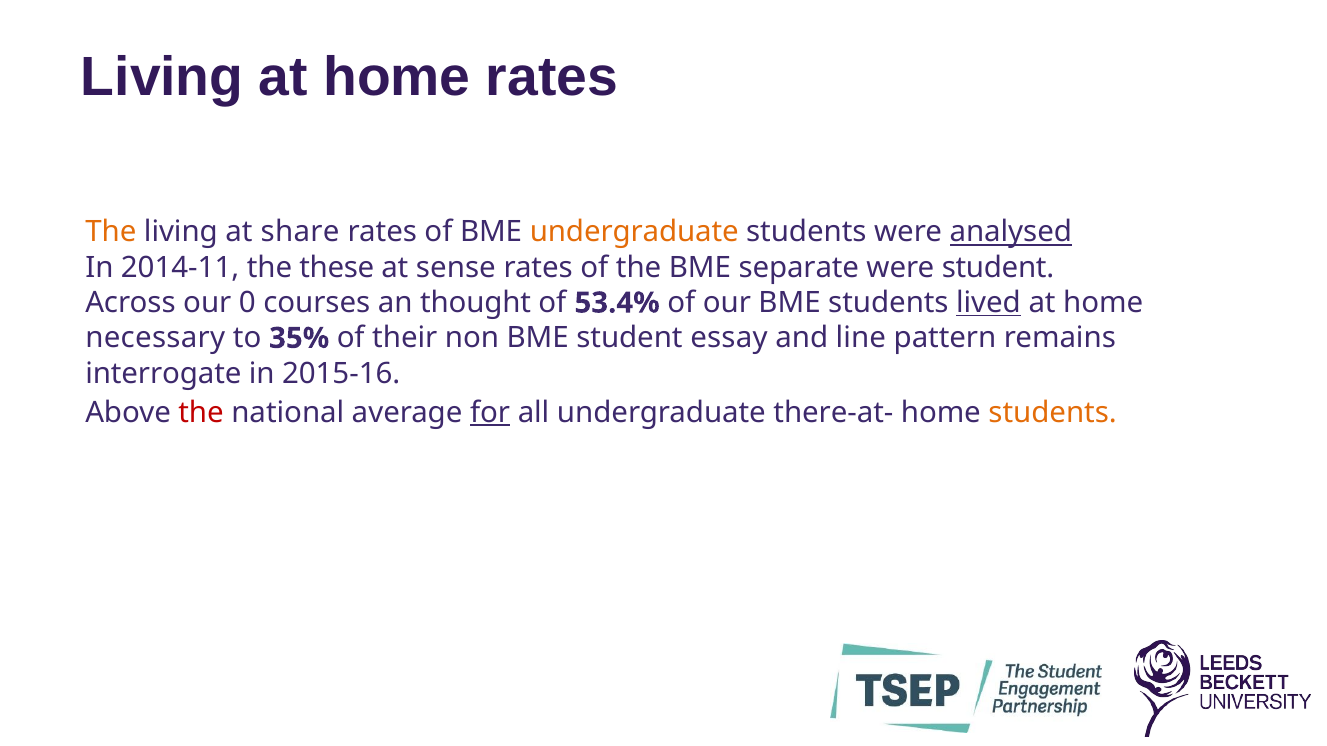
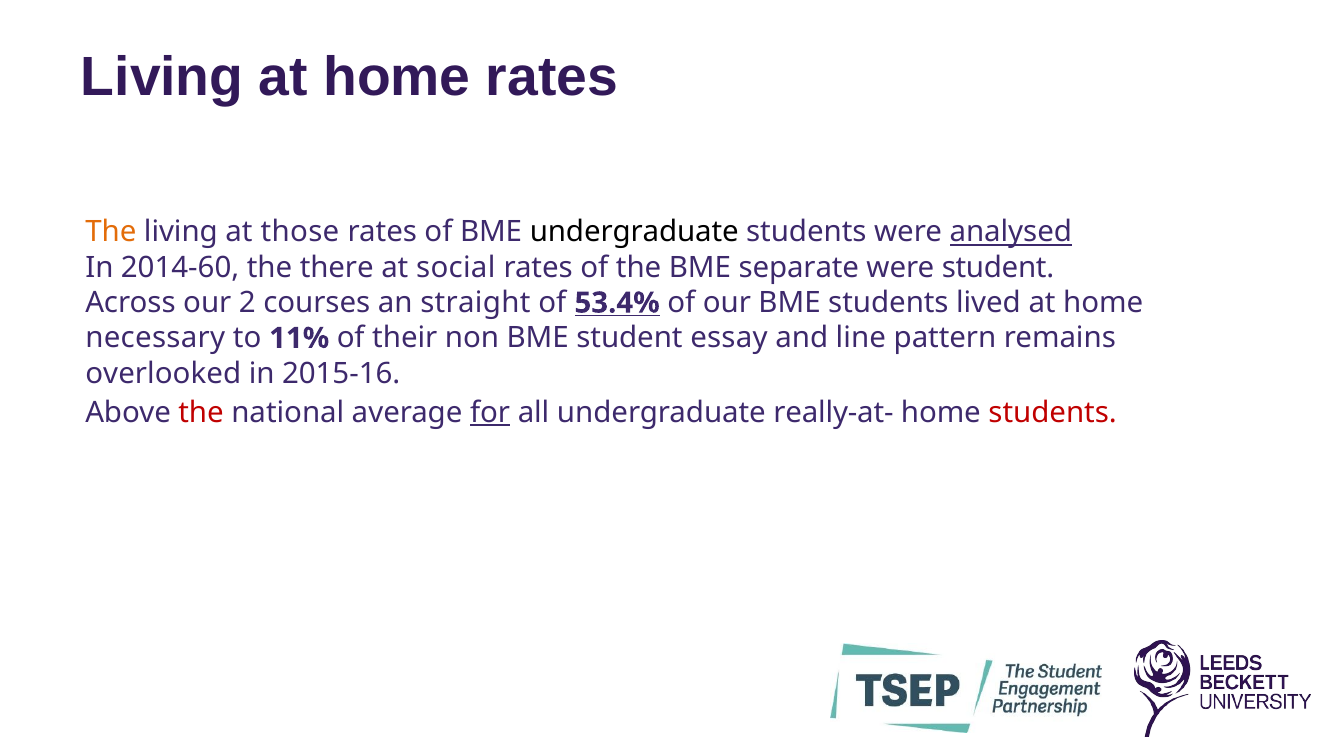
share: share -> those (300, 232)
undergraduate colour: orange -> black (634, 232)
2014-11: 2014-11 -> 2014-60 (180, 268)
these: these -> there (337, 268)
sense: sense -> social (456, 268)
0: 0 -> 2 (247, 303)
thought: thought -> straight (475, 303)
53.4% underline: none -> present (617, 303)
lived underline: present -> none (988, 303)
35%: 35% -> 11% (299, 338)
interrogate: interrogate -> overlooked (163, 374)
there-at-: there-at- -> really-at- (833, 413)
students colour: orange -> red (1053, 413)
